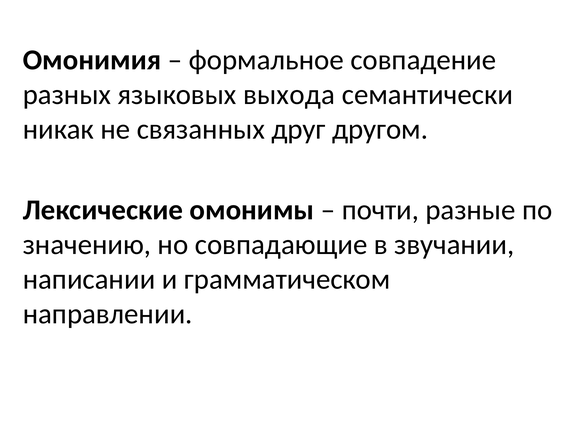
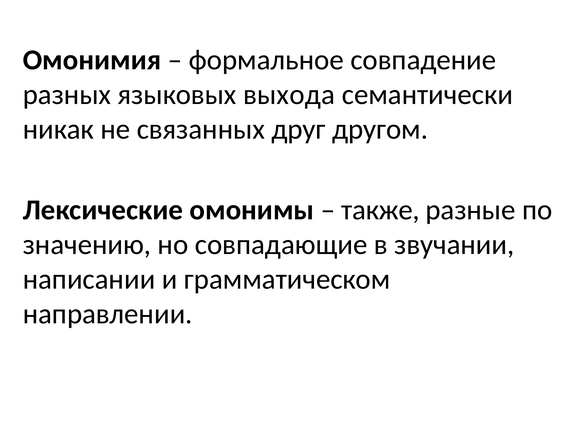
почти: почти -> также (380, 210)
